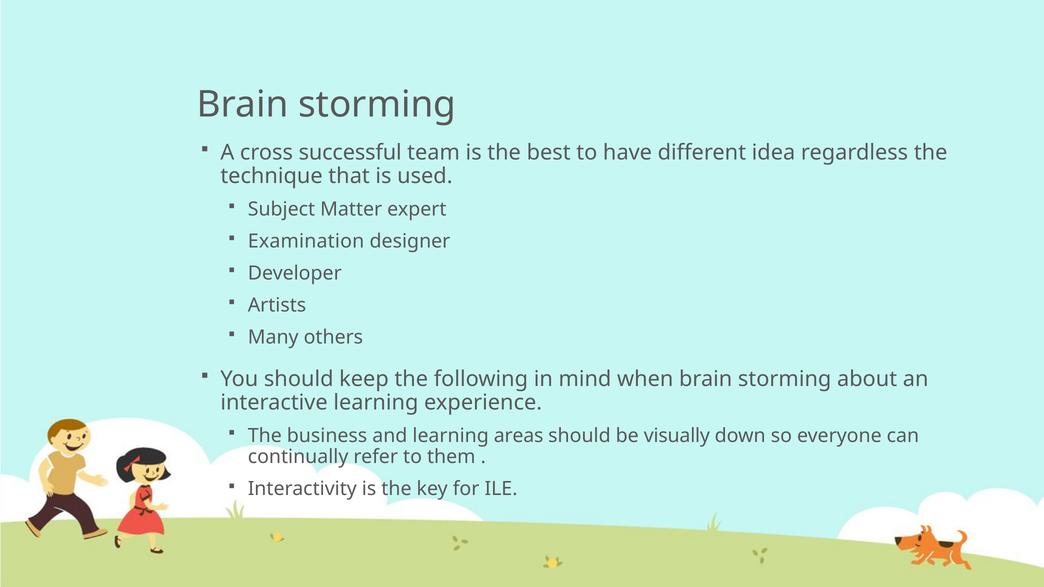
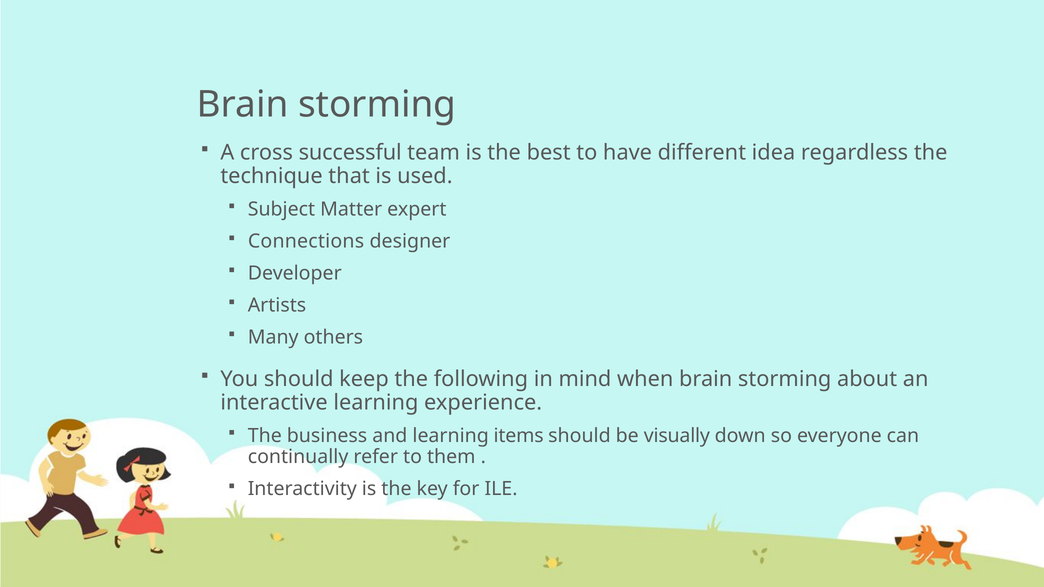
Examination: Examination -> Connections (306, 241)
areas: areas -> items (519, 436)
